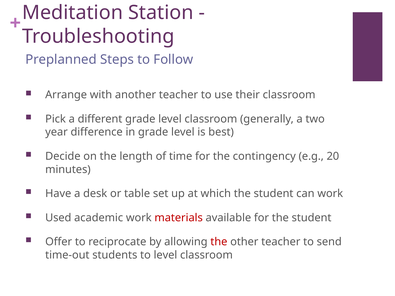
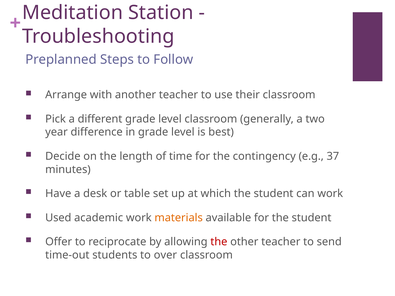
20: 20 -> 37 (333, 156)
materials colour: red -> orange (179, 218)
to level: level -> over (165, 255)
